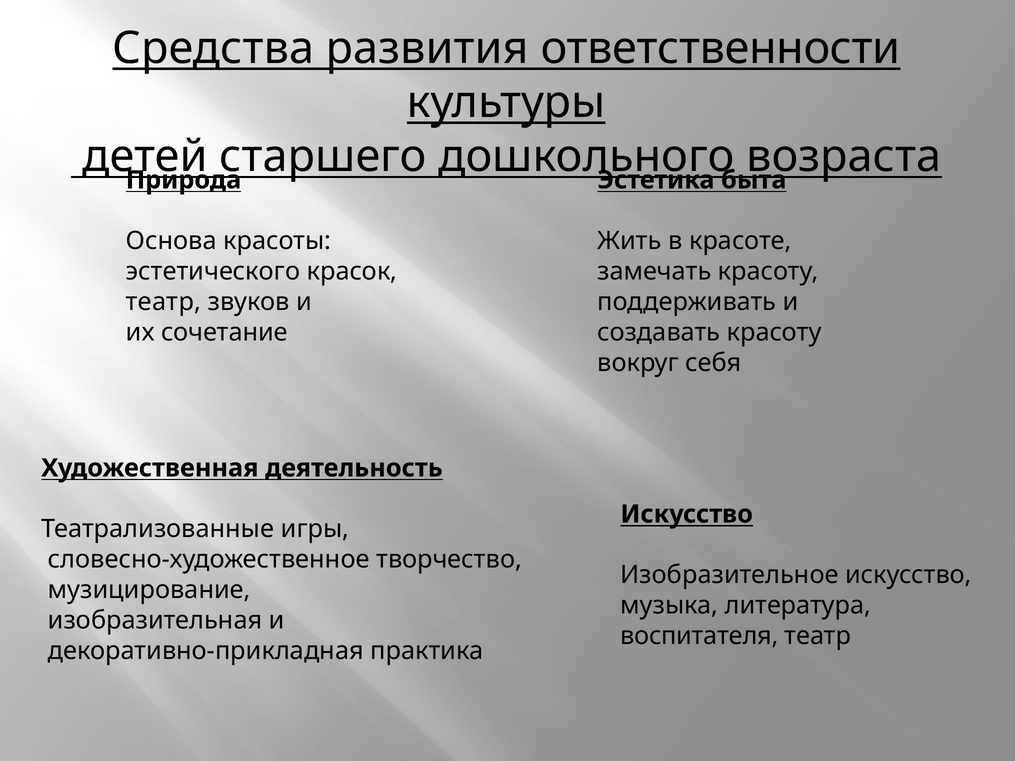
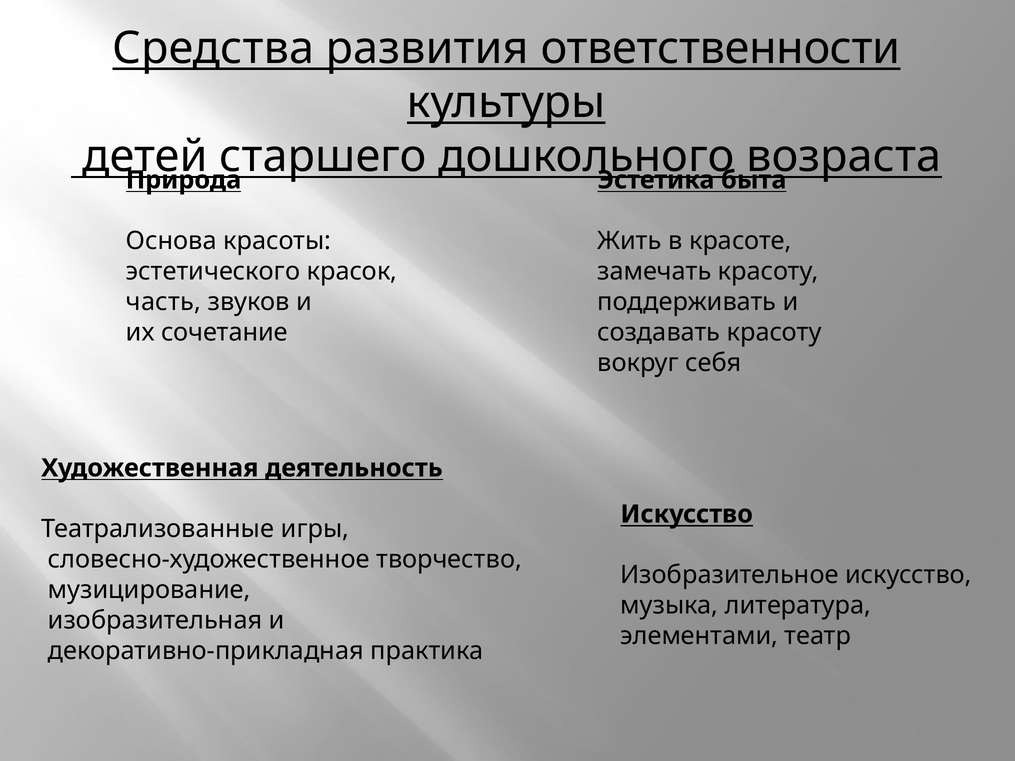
театр: театр -> часть (163, 302)
воспитателя: воспитателя -> элементами (699, 636)
